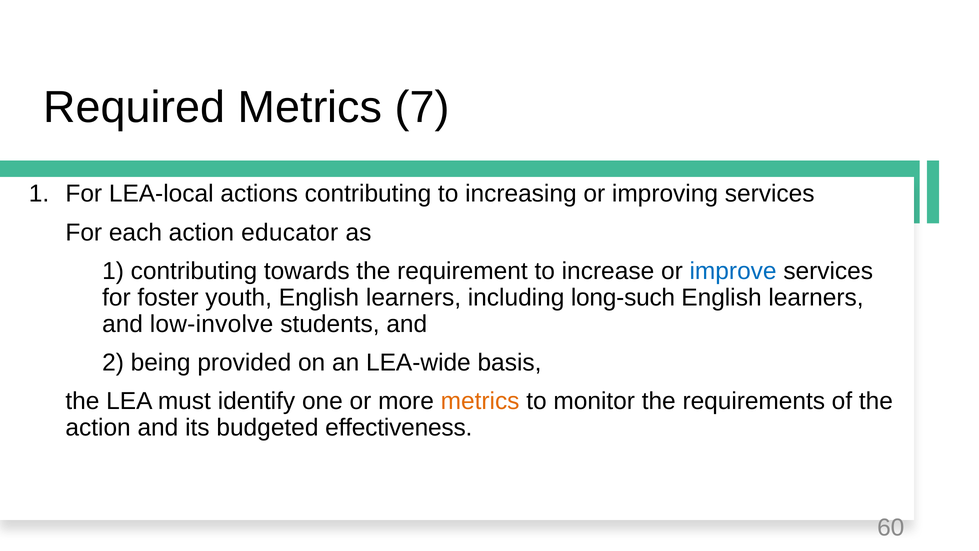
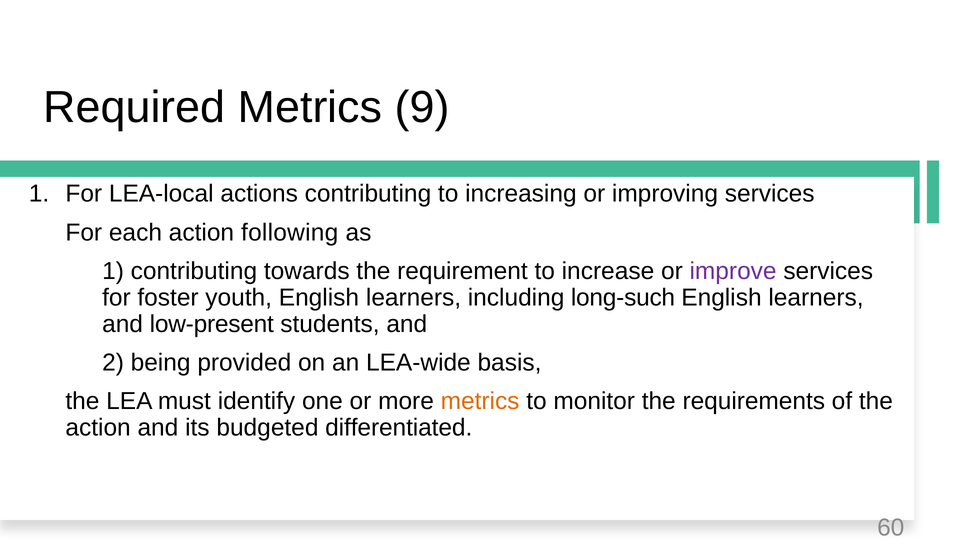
7: 7 -> 9 (422, 107)
educator: educator -> following (290, 232)
improve colour: blue -> purple (733, 271)
low-involve: low-involve -> low-present (212, 324)
effectiveness: effectiveness -> differentiated (399, 428)
